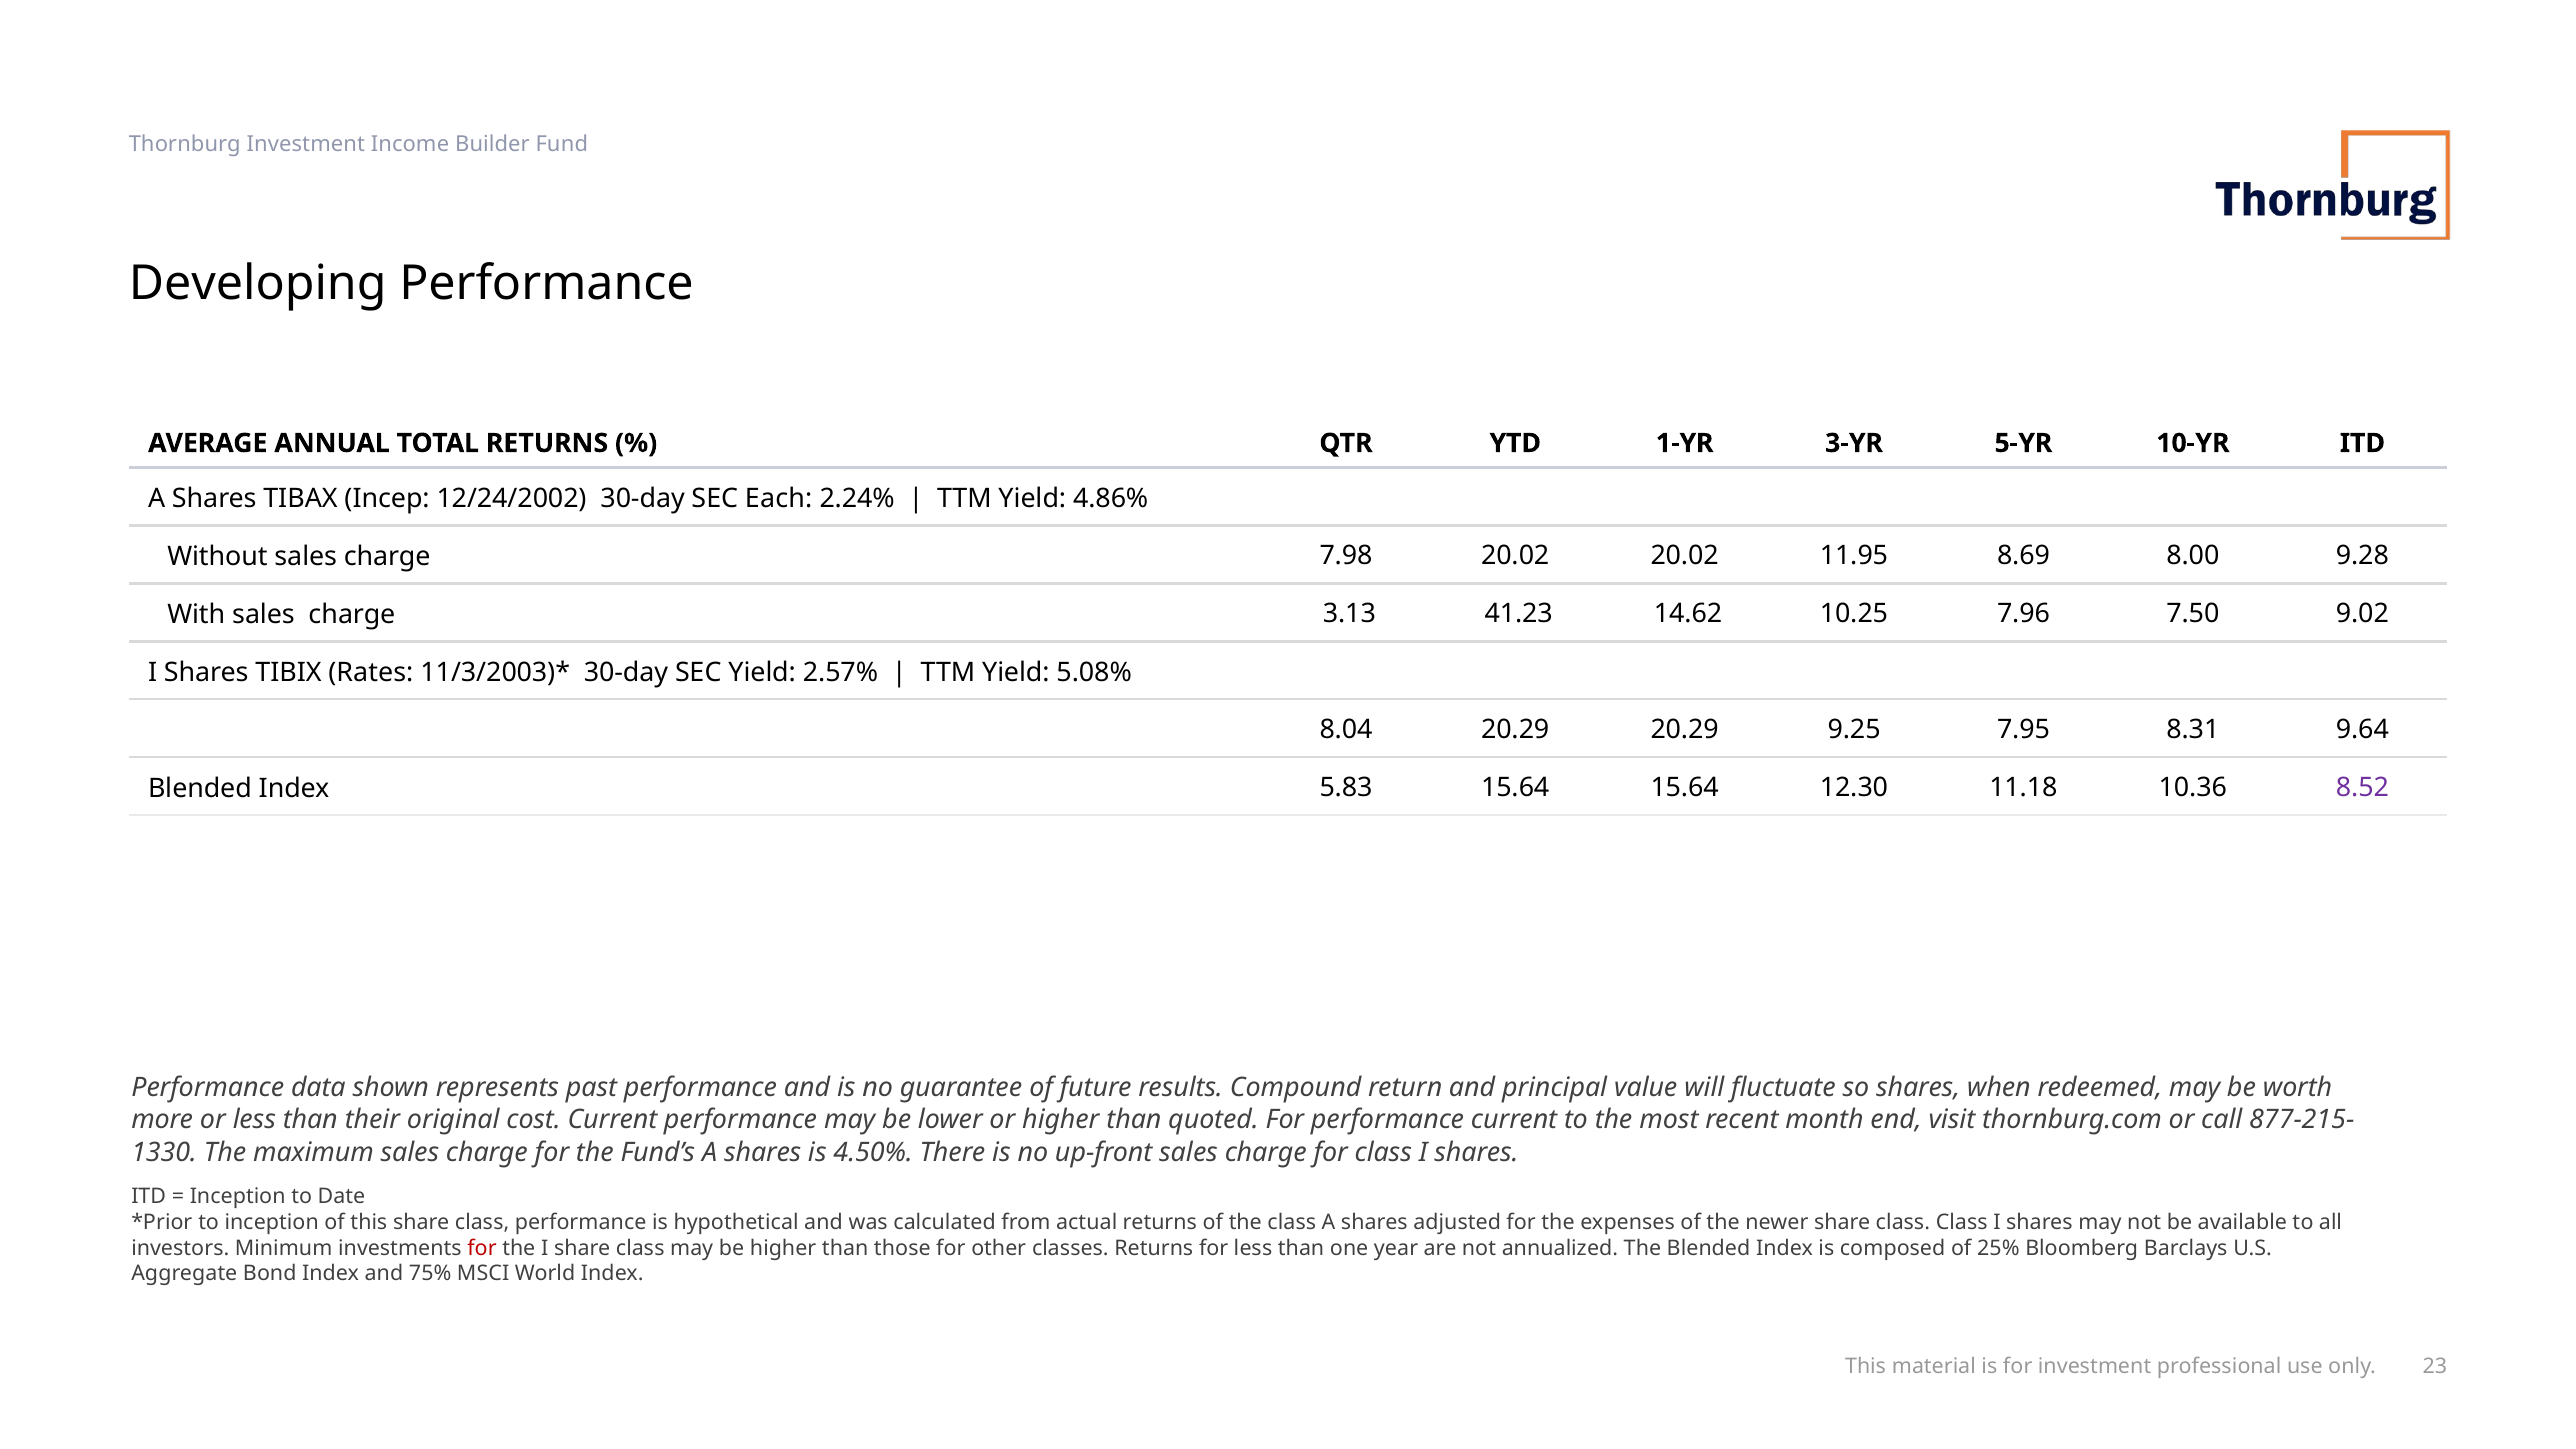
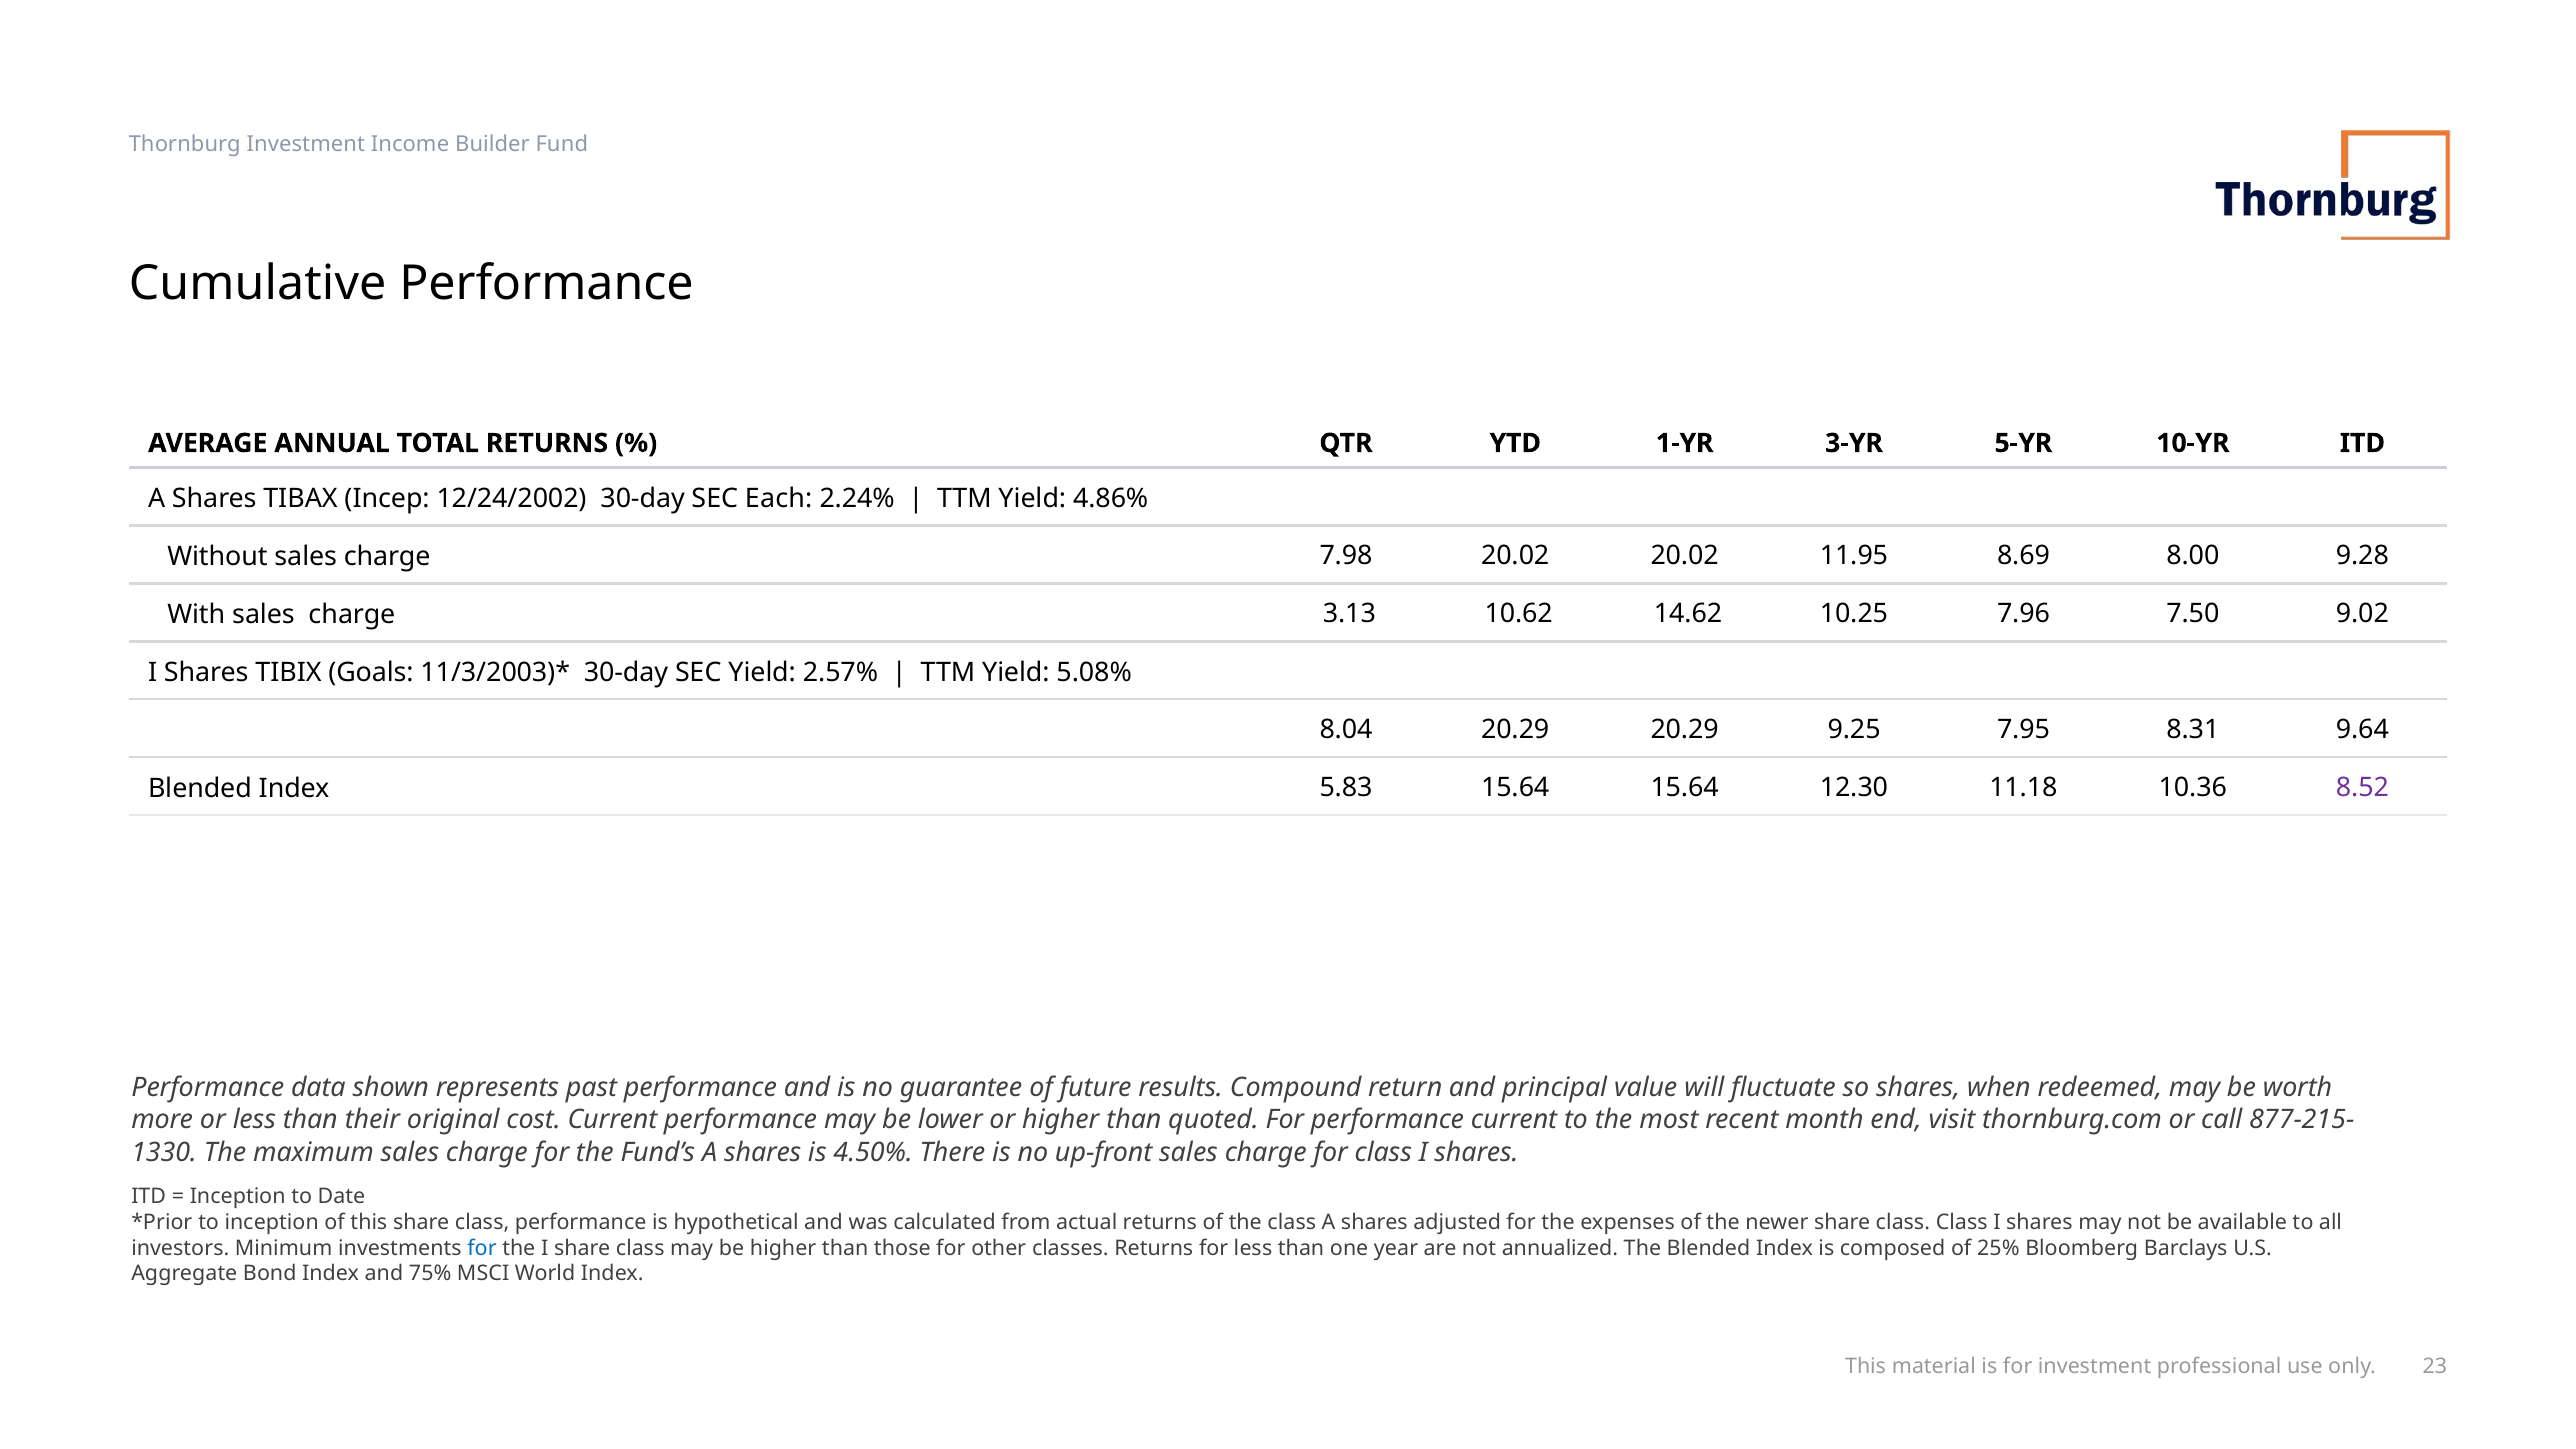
Developing: Developing -> Cumulative (258, 283)
41.23: 41.23 -> 10.62 (1519, 614)
Rates: Rates -> Goals (371, 673)
for colour: red -> blue (482, 1248)
